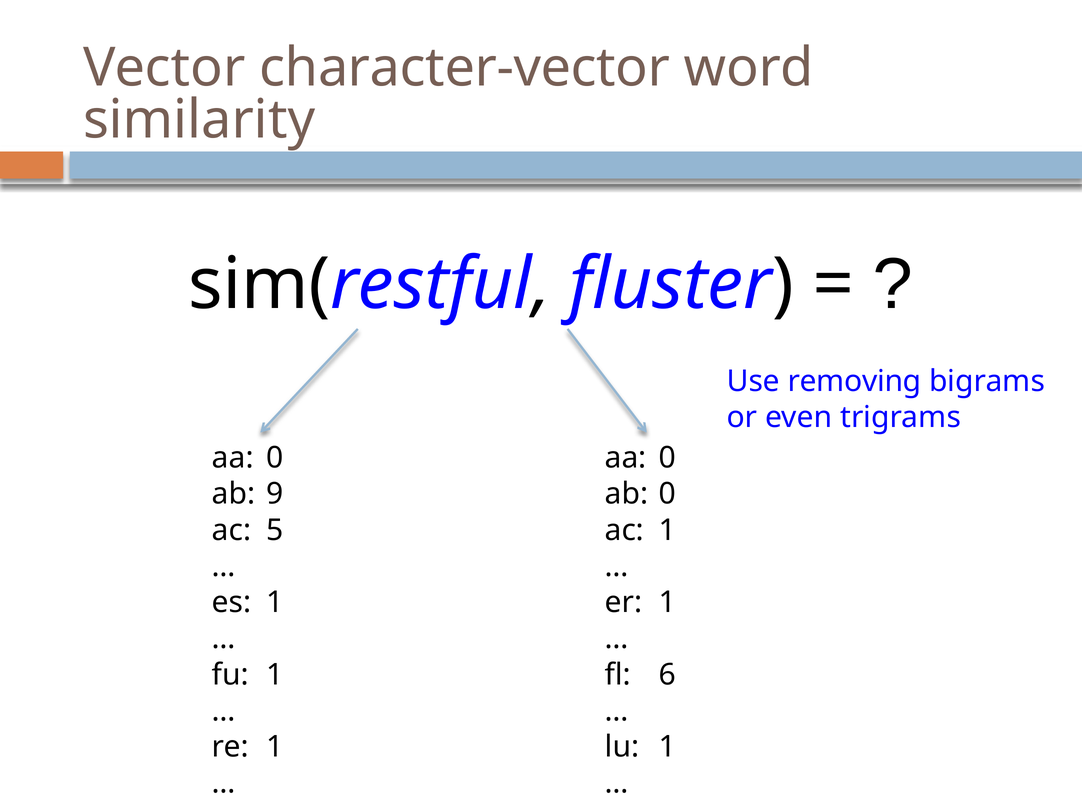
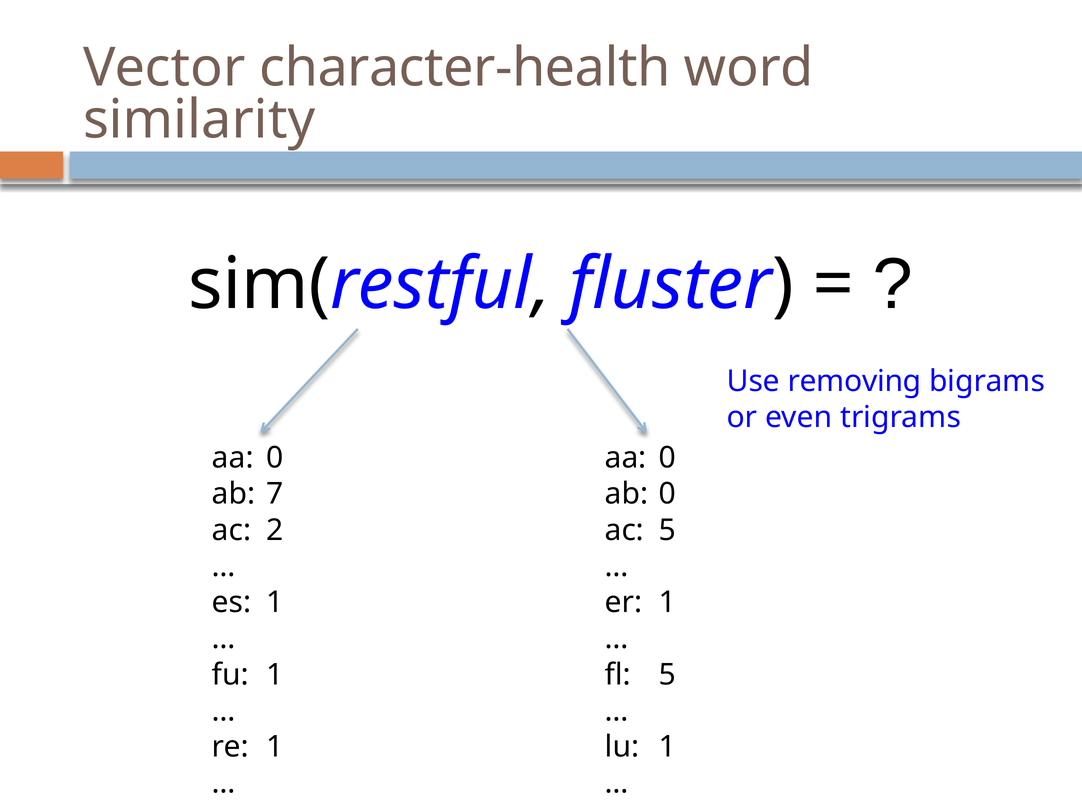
character-vector: character-vector -> character-health (465, 68)
9: 9 -> 7 (275, 494)
5: 5 -> 2 (275, 530)
ac 1: 1 -> 5 (667, 530)
fl 6: 6 -> 5 (667, 674)
